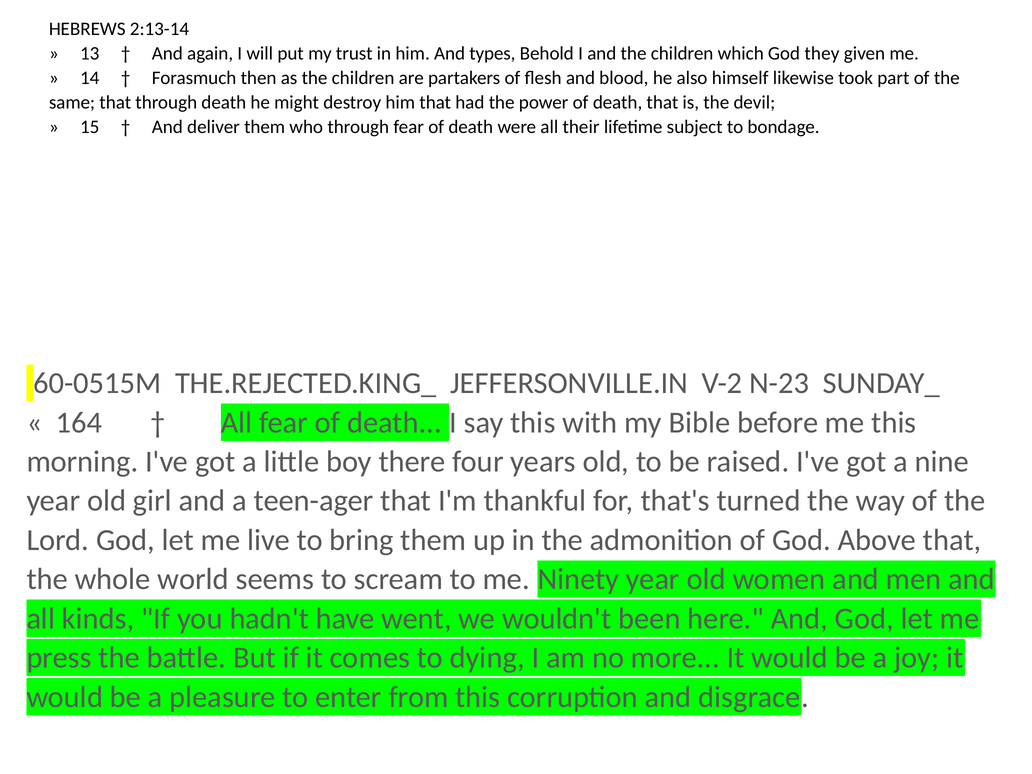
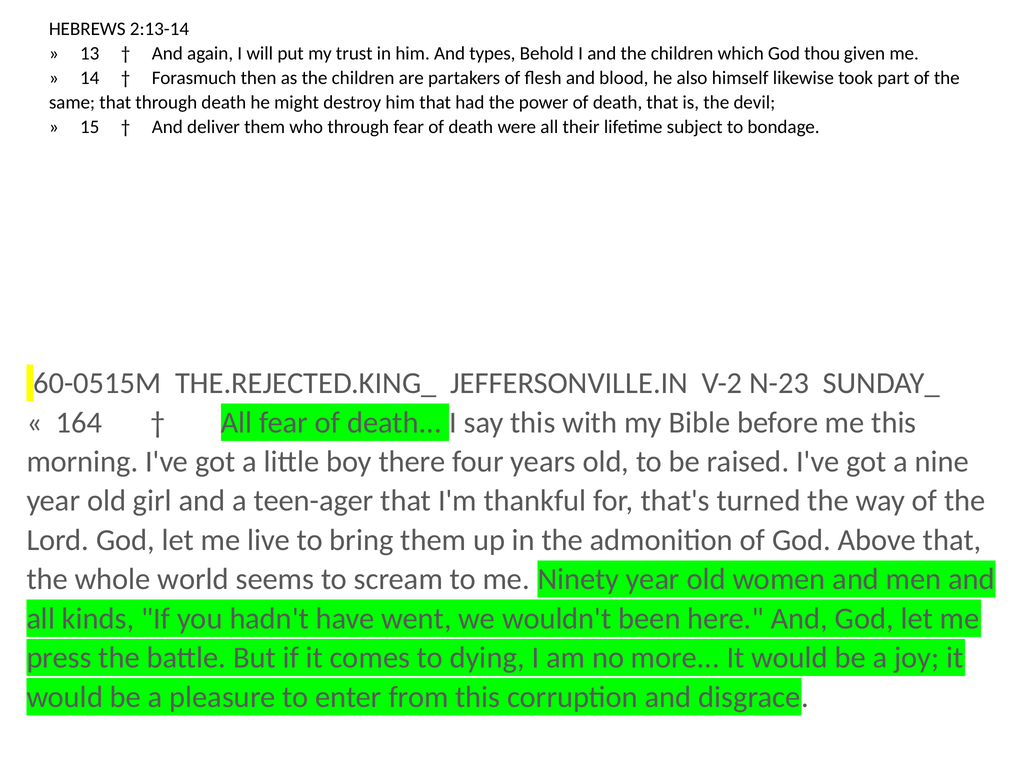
they: they -> thou (822, 53)
